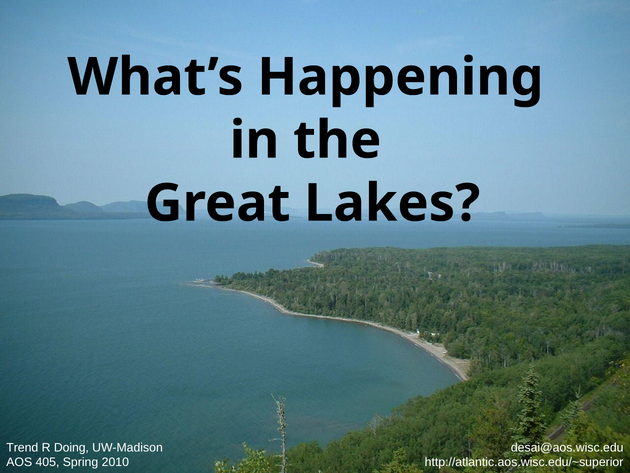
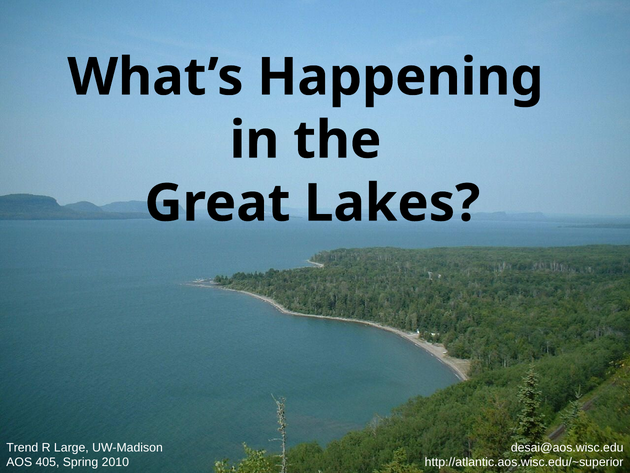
Doing: Doing -> Large (71, 447)
